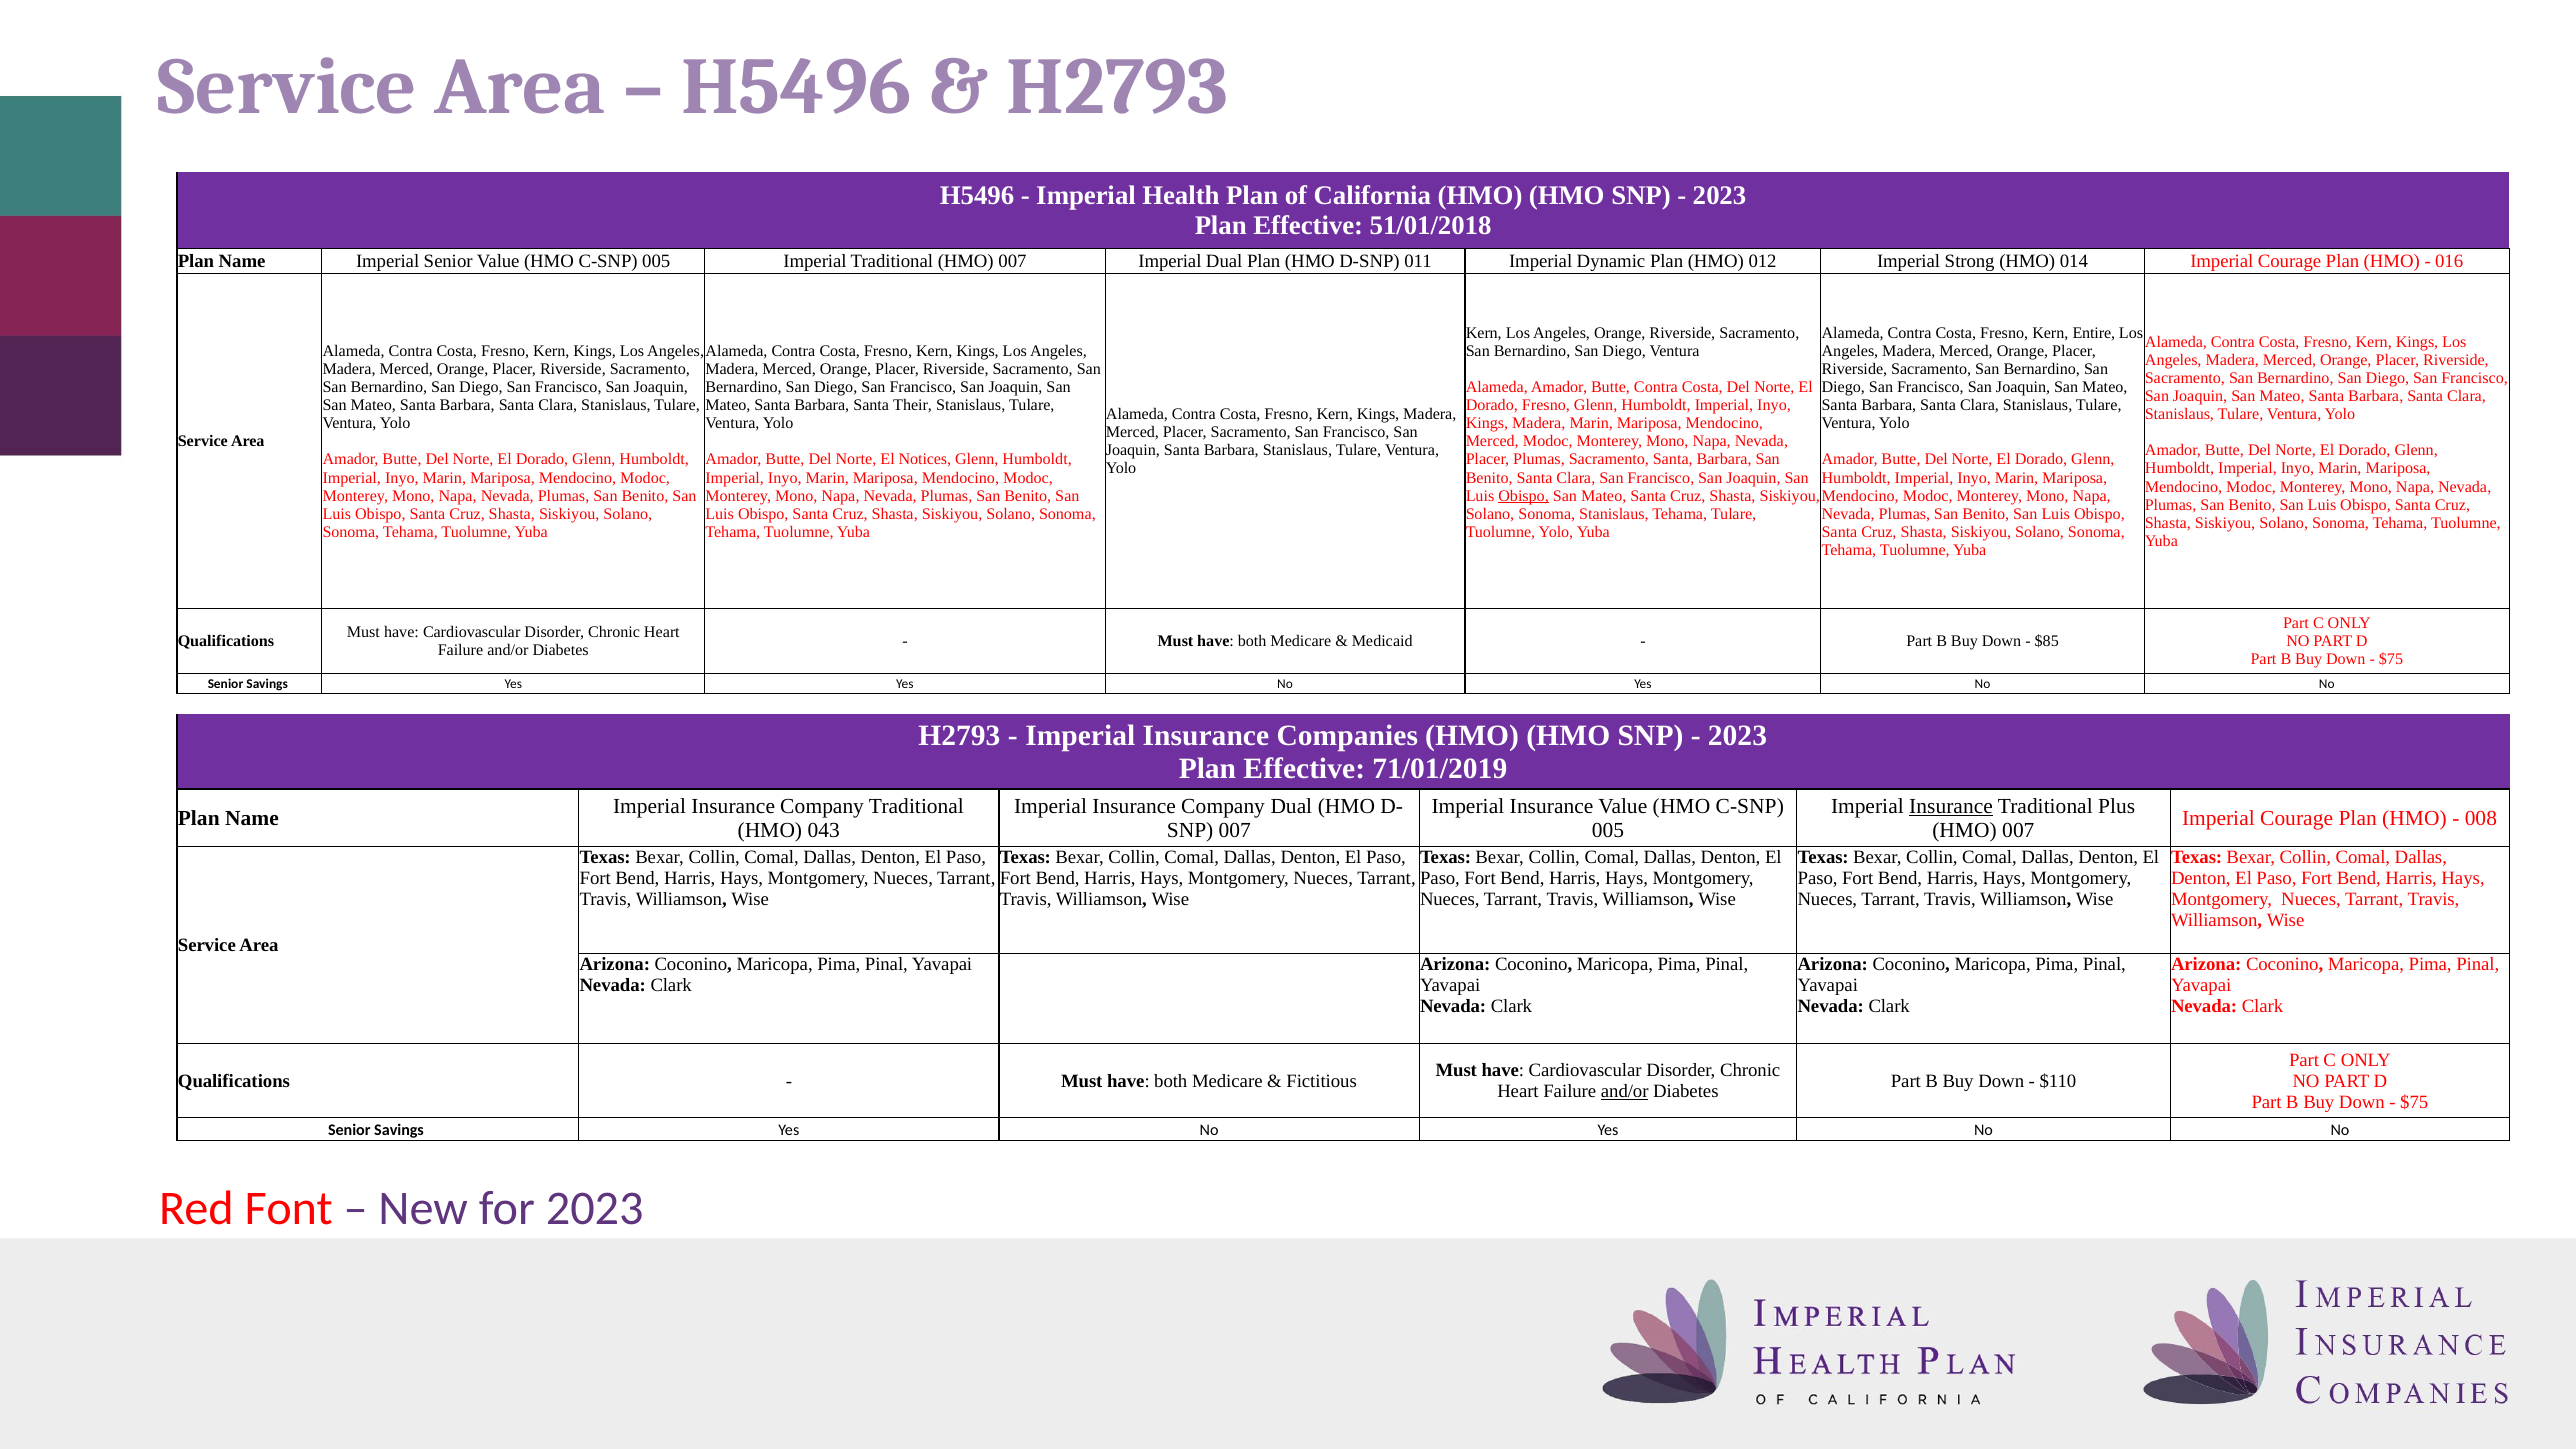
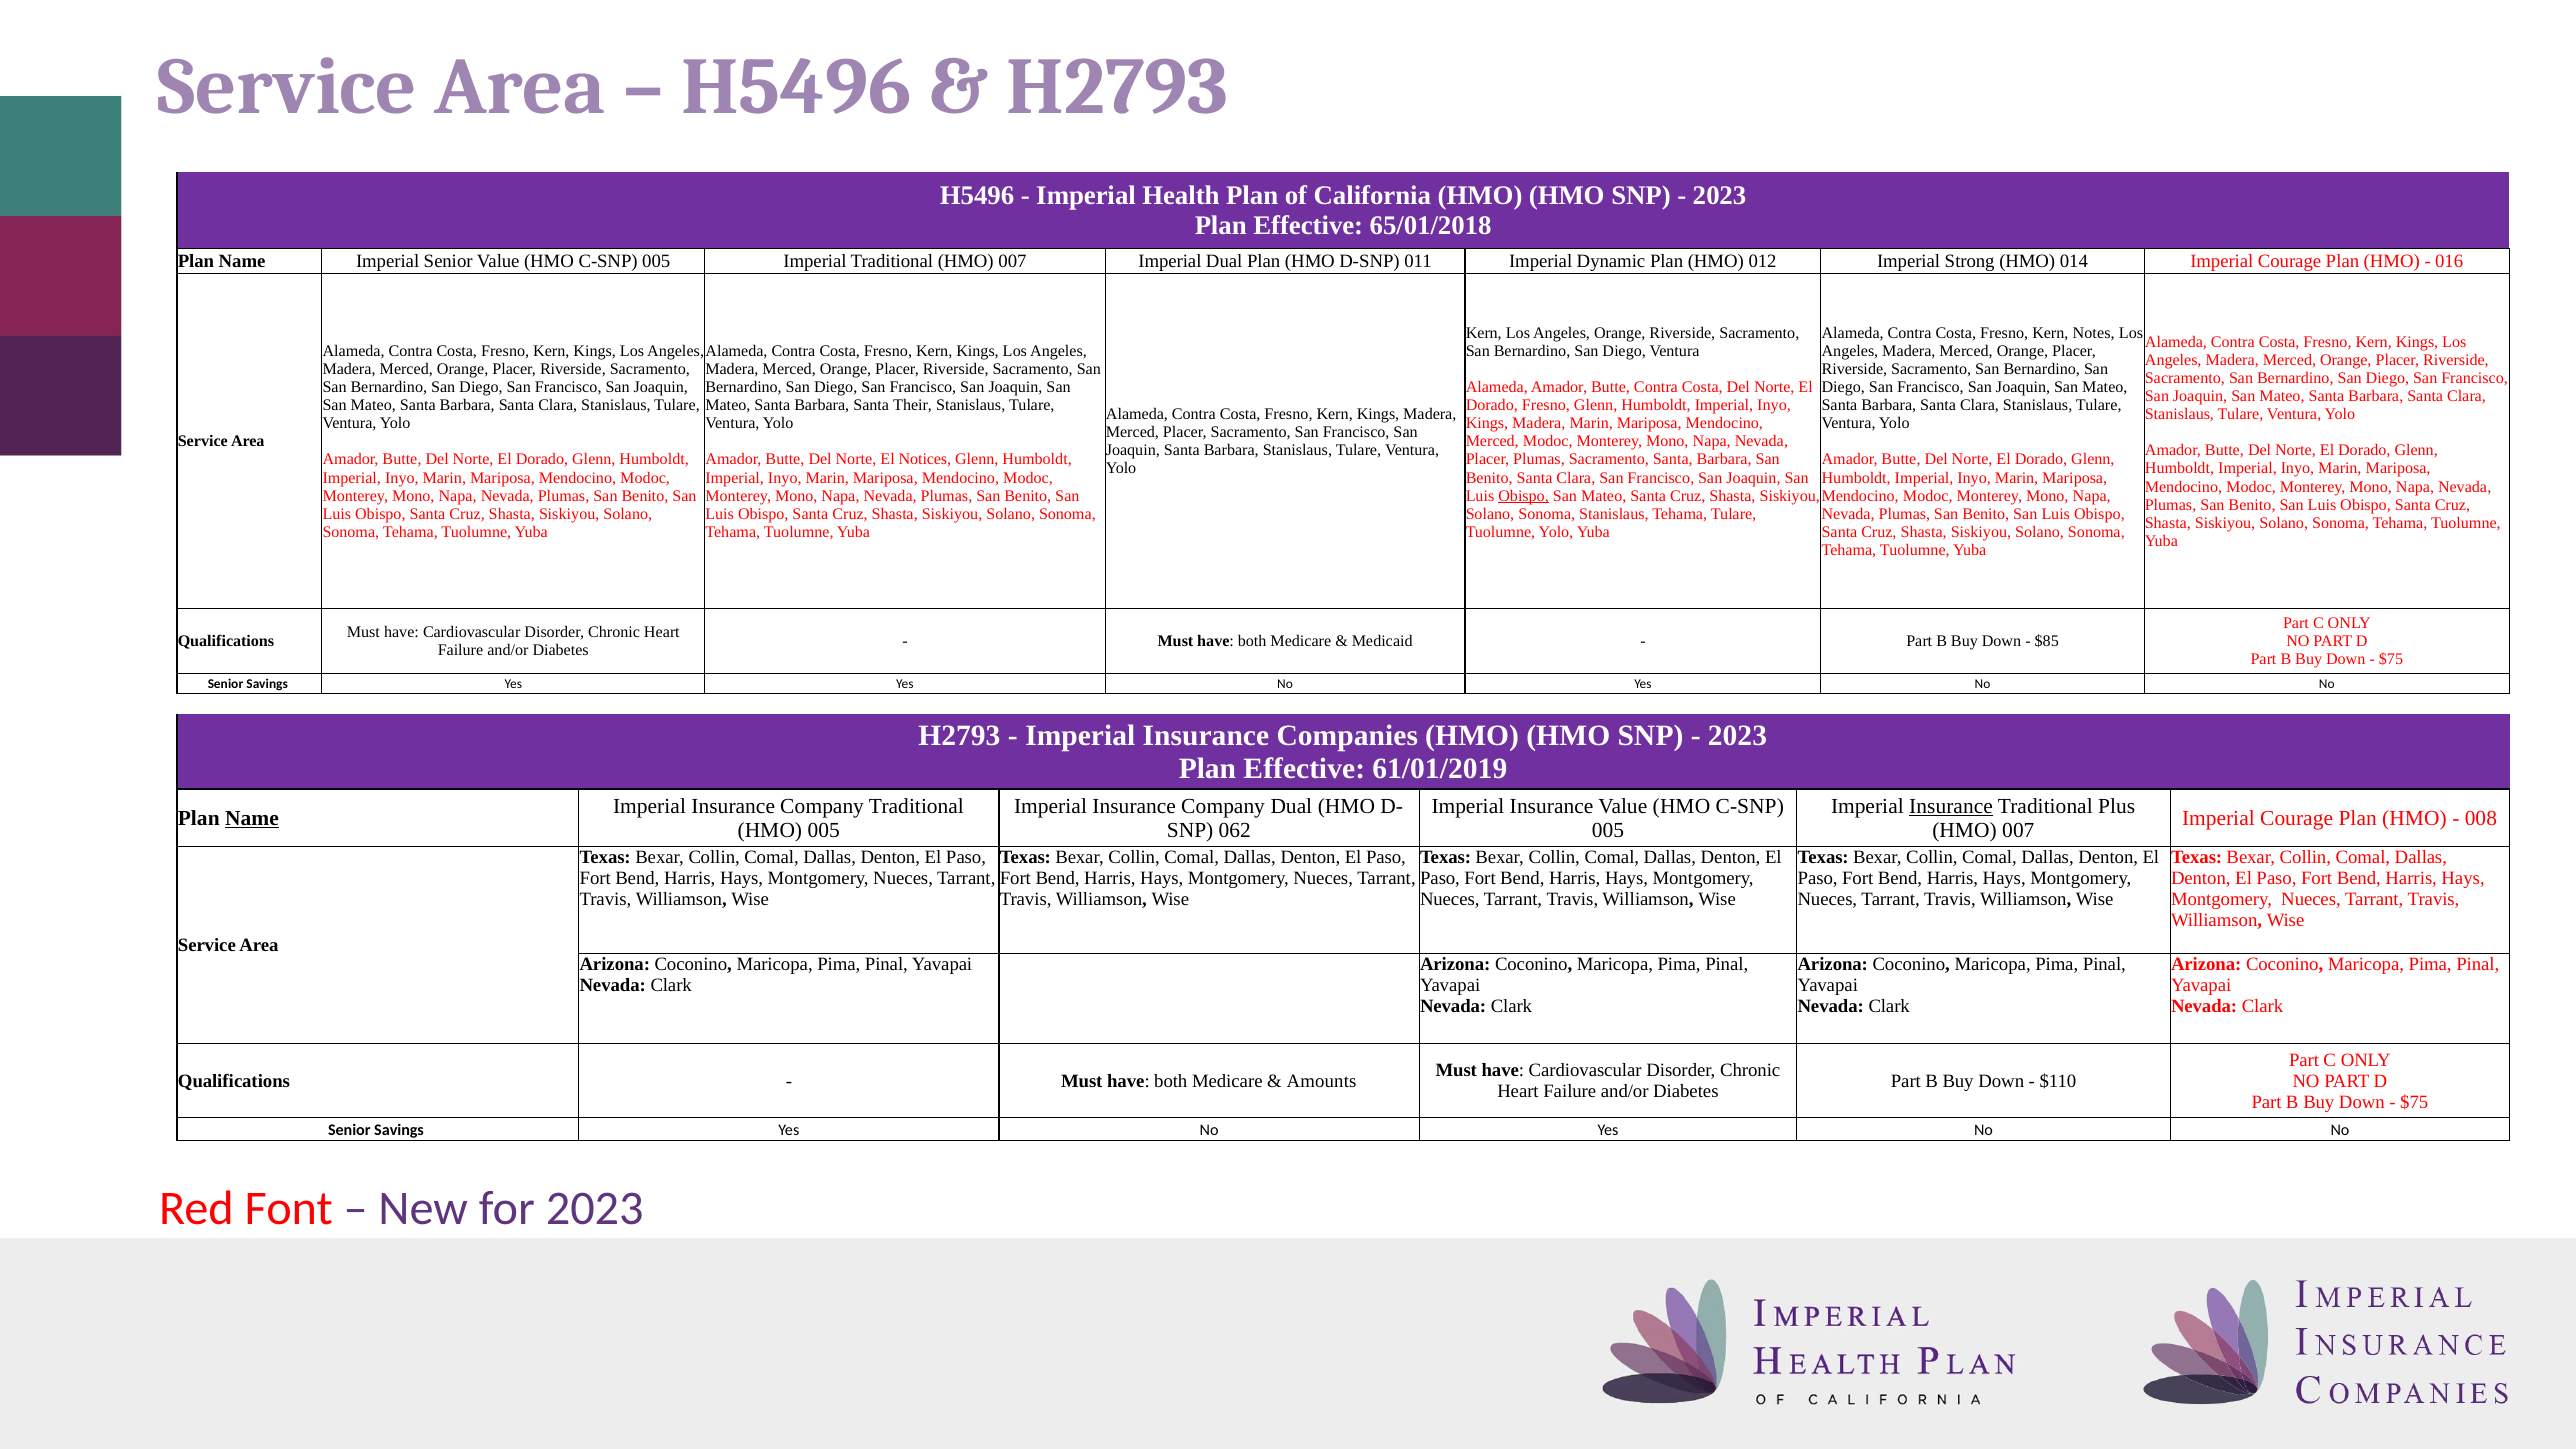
51/01/2018: 51/01/2018 -> 65/01/2018 (1431, 226)
Entire: Entire -> Notes (2094, 333)
71/01/2019: 71/01/2019 -> 61/01/2019 (1440, 769)
Name underline: none -> present (252, 818)
HMO 043: 043 -> 005 (824, 830)
SNP 007: 007 -> 062 (1235, 830)
Fictitious: Fictitious -> Amounts (1322, 1081)
and/or underline: present -> none (1625, 1091)
